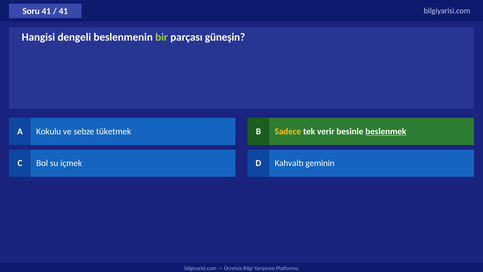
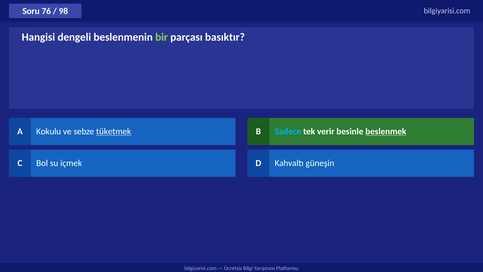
Soru 41: 41 -> 76 (46, 11)
41: 41 -> 98 (63, 11)
güneşin: güneşin -> basıktır (225, 37)
tüketmek underline: none -> present (114, 131)
Sadece colour: yellow -> light blue (288, 131)
geminin: geminin -> güneşin (320, 163)
